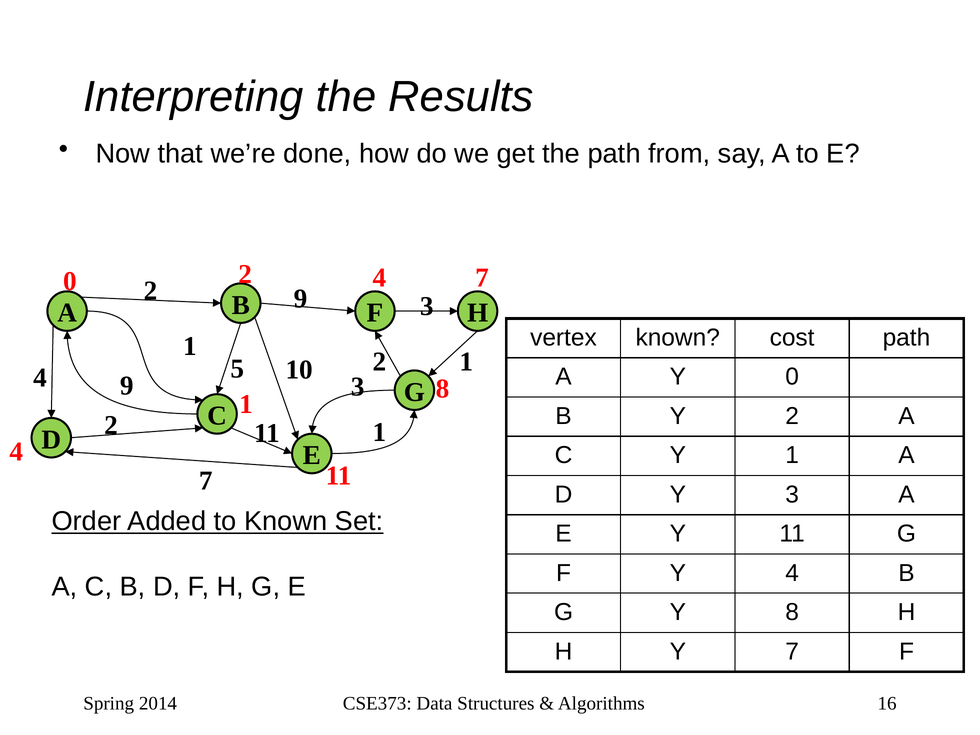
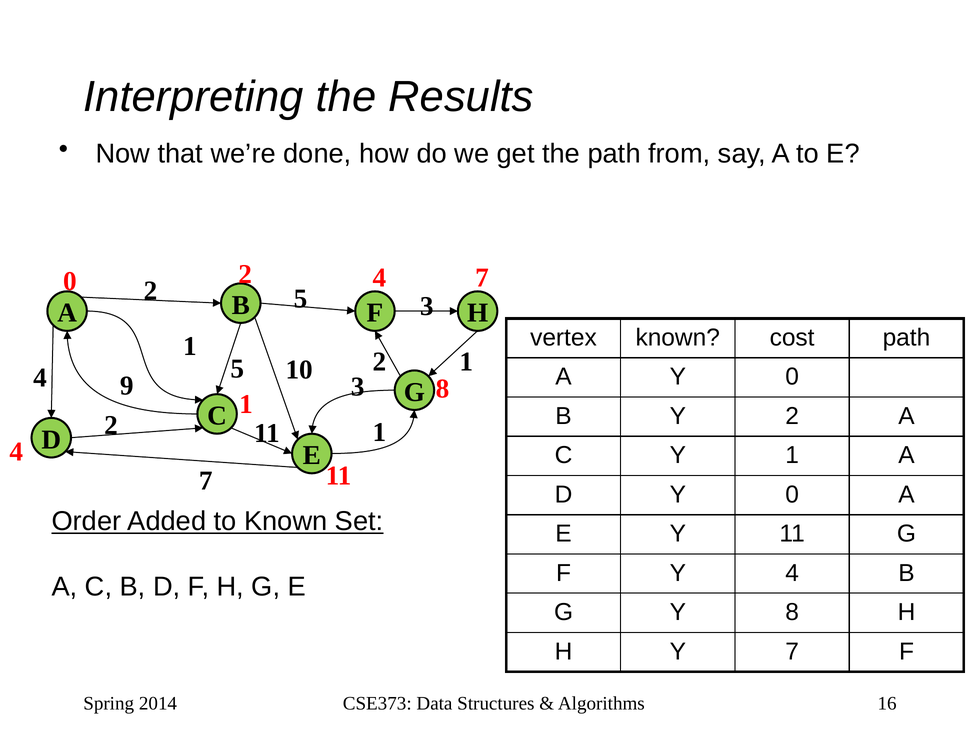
2 9: 9 -> 5 (300, 299)
D Y 3: 3 -> 0 (792, 494)
